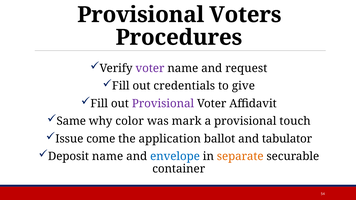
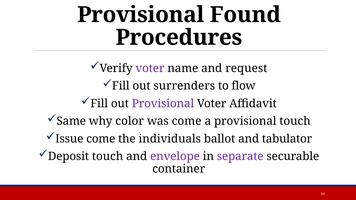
Voters: Voters -> Found (245, 15)
credentials: credentials -> surrenders (184, 86)
give: give -> flow (244, 86)
was mark: mark -> come (187, 121)
application: application -> individuals (170, 139)
Deposit name: name -> touch (108, 157)
envelope colour: blue -> purple (175, 157)
separate colour: orange -> purple (240, 157)
